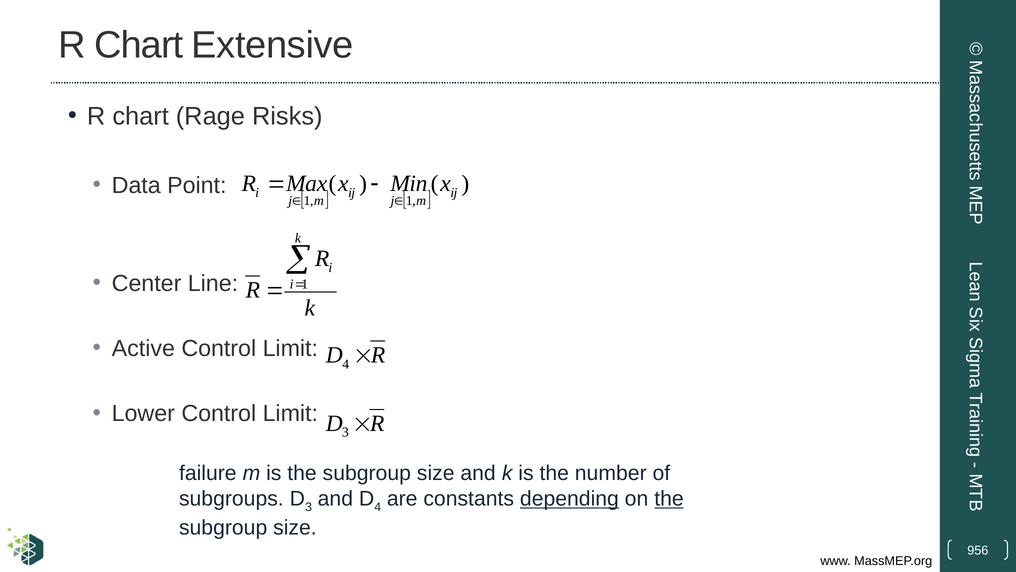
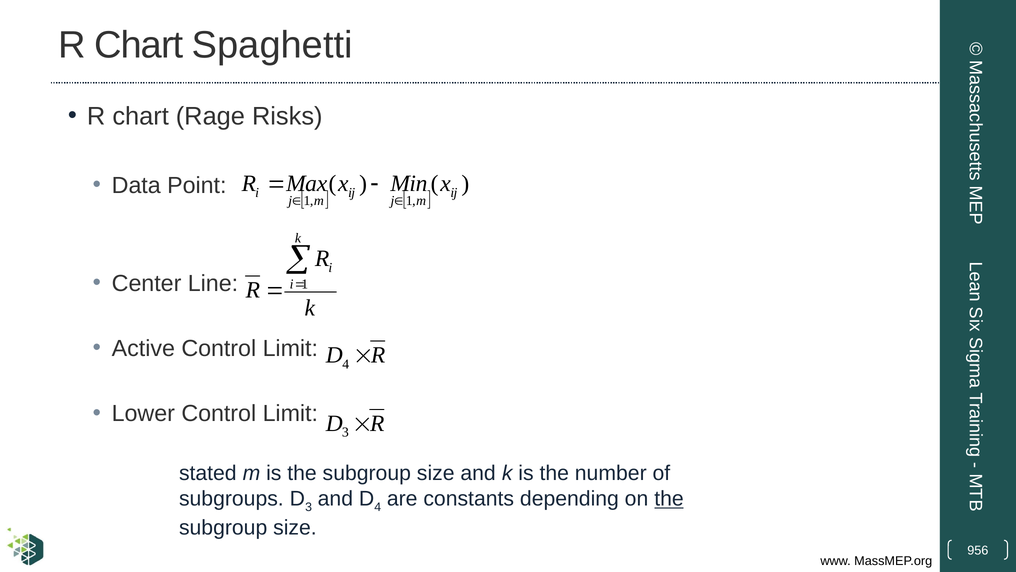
Extensive: Extensive -> Spaghetti (272, 45)
failure: failure -> stated (208, 473)
depending underline: present -> none (569, 498)
